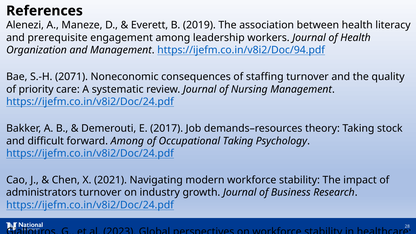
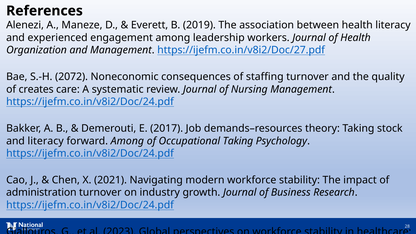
prerequisite: prerequisite -> experienced (58, 38)
https://ijefm.co.in/v8i2/Doc/94.pdf: https://ijefm.co.in/v8i2/Doc/94.pdf -> https://ijefm.co.in/v8i2/Doc/27.pdf (241, 50)
2071: 2071 -> 2072 (72, 77)
priority: priority -> creates (36, 89)
and difficult: difficult -> literacy (46, 141)
administrators: administrators -> administration (41, 193)
